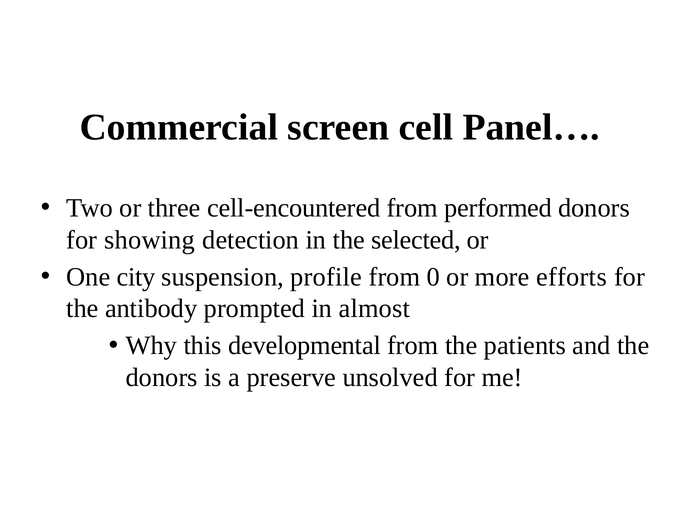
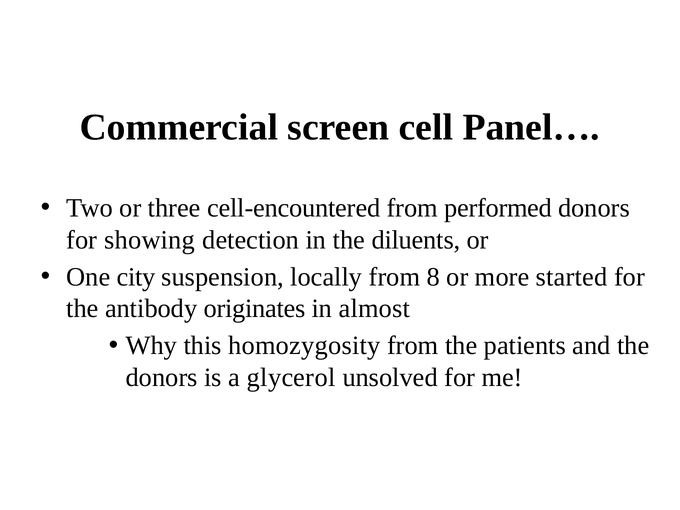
selected: selected -> diluents (416, 240)
profile: profile -> locally (326, 277)
0: 0 -> 8 (433, 277)
efforts: efforts -> started (572, 277)
prompted: prompted -> originates (255, 309)
developmental: developmental -> homozygosity (304, 346)
preserve: preserve -> glycerol (291, 377)
